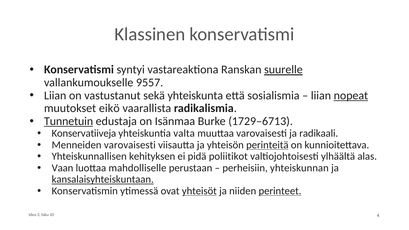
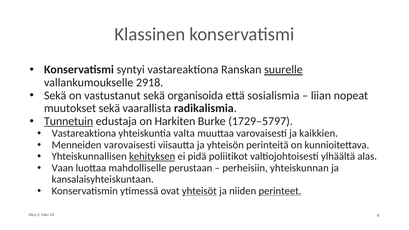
9557: 9557 -> 2918 (150, 83)
Liian: Liian -> Sekä (55, 95)
yhteiskunta: yhteiskunta -> organisoida (195, 95)
nopeat underline: present -> none (351, 95)
muutokset eikö: eikö -> sekä (109, 108)
Isänmaa: Isänmaa -> Harkiten (175, 121)
1729–6713: 1729–6713 -> 1729–5797 (261, 121)
Konservatiiveja: Konservatiiveja -> Vastareaktiona (84, 133)
radikaali: radikaali -> kaikkien (319, 133)
perinteitä underline: present -> none (267, 145)
kehityksen underline: none -> present (152, 156)
kansalaisyhteiskuntaan underline: present -> none (103, 179)
